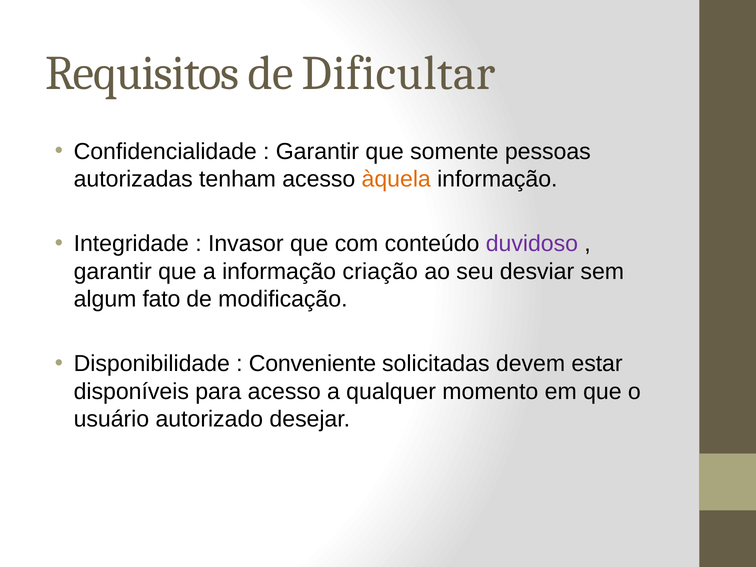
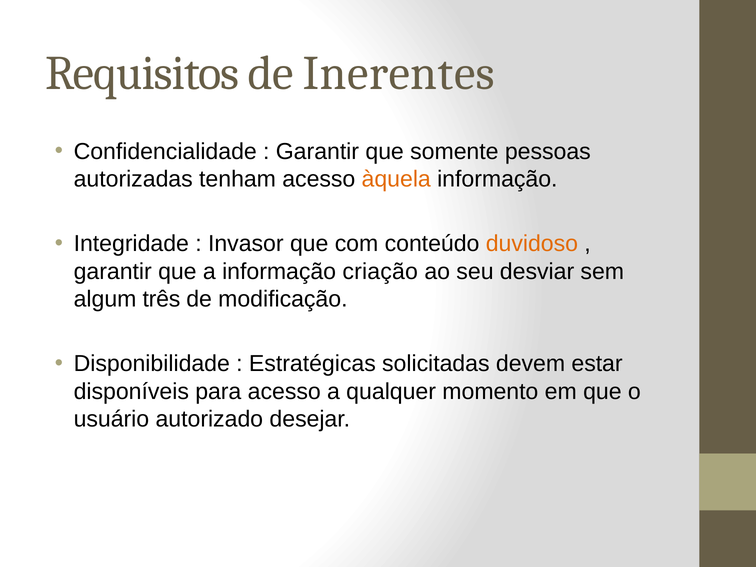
Dificultar: Dificultar -> Inerentes (399, 73)
duvidoso colour: purple -> orange (532, 244)
fato: fato -> três (161, 299)
Conveniente: Conveniente -> Estratégicas (312, 364)
